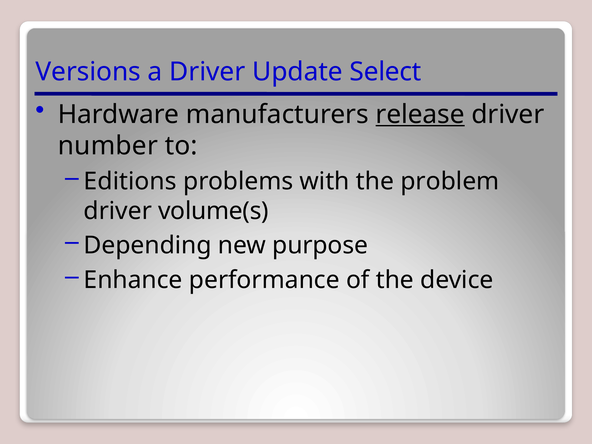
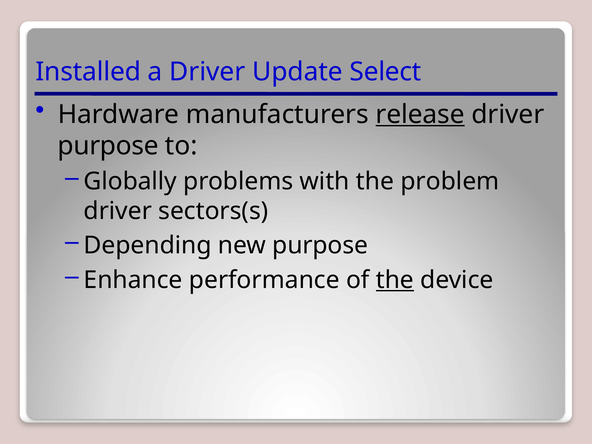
Versions: Versions -> Installed (88, 72)
number: number -> purpose (108, 146)
Editions: Editions -> Globally (130, 181)
volume(s: volume(s -> sectors(s (213, 211)
the underline: none -> present (395, 280)
